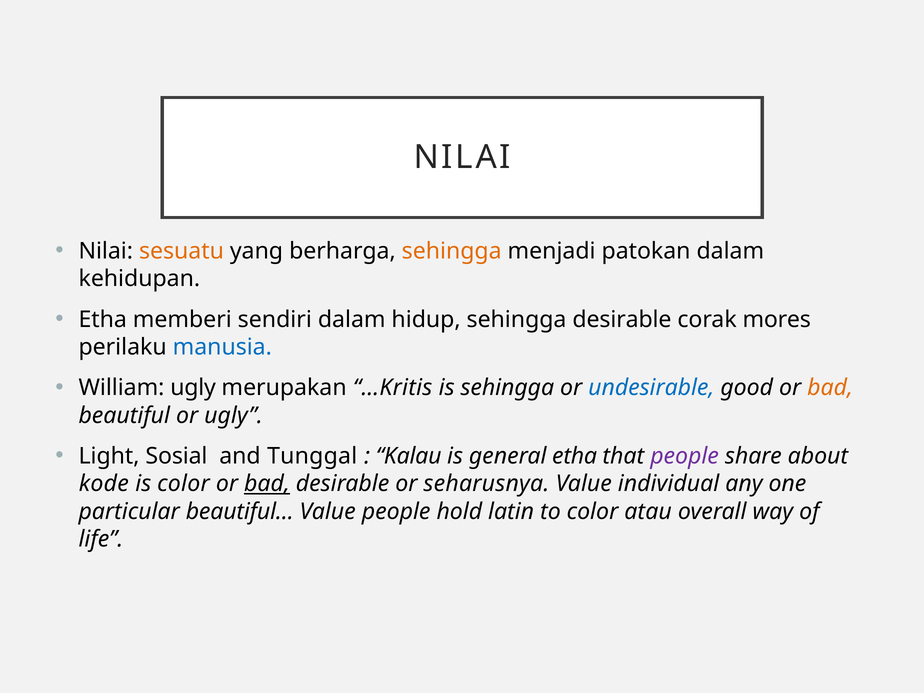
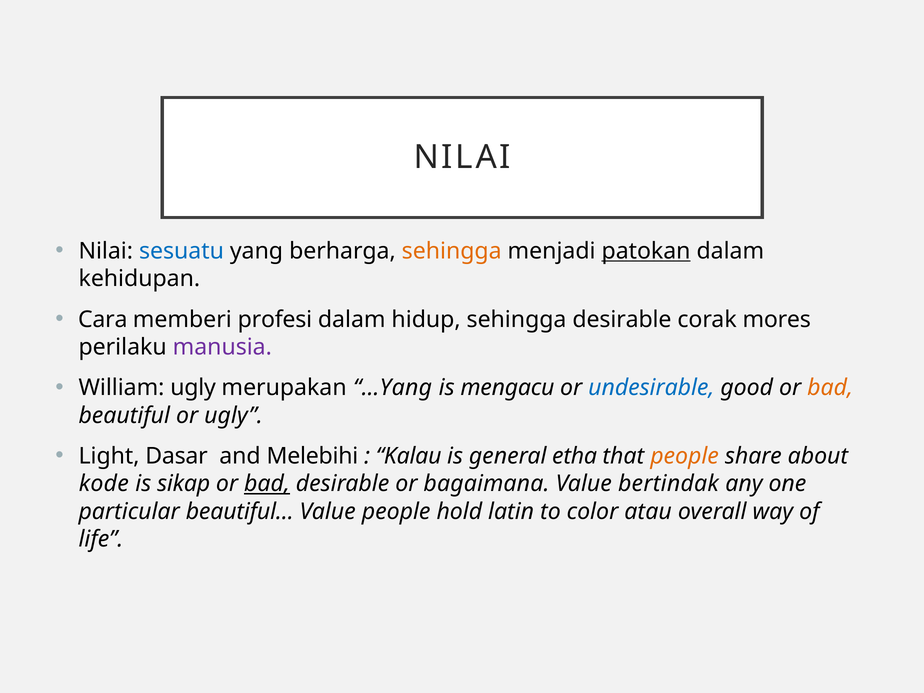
sesuatu colour: orange -> blue (181, 251)
patokan underline: none -> present (646, 251)
Etha: Etha -> Cara (103, 319)
sendiri: sendiri -> profesi (275, 319)
manusia colour: blue -> purple (222, 347)
…Kritis: …Kritis -> …Yang (393, 388)
is sehingga: sehingga -> mengacu (507, 388)
Sosial: Sosial -> Dasar (177, 456)
Tunggal: Tunggal -> Melebihi (312, 456)
people colour: purple -> orange (685, 456)
is color: color -> sikap (184, 484)
seharusnya: seharusnya -> bagaimana (486, 484)
individual: individual -> bertindak (668, 484)
